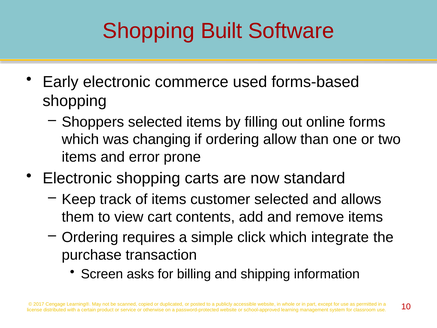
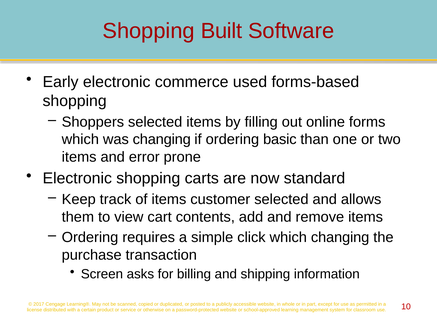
allow: allow -> basic (280, 139)
which integrate: integrate -> changing (340, 237)
